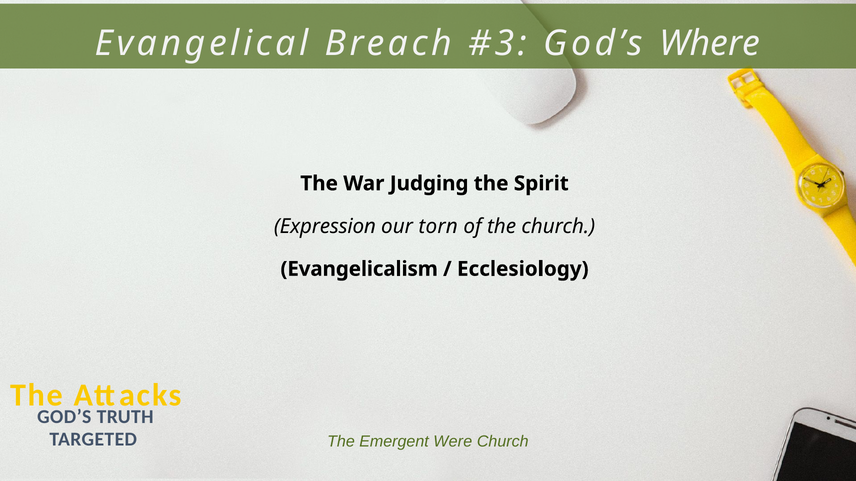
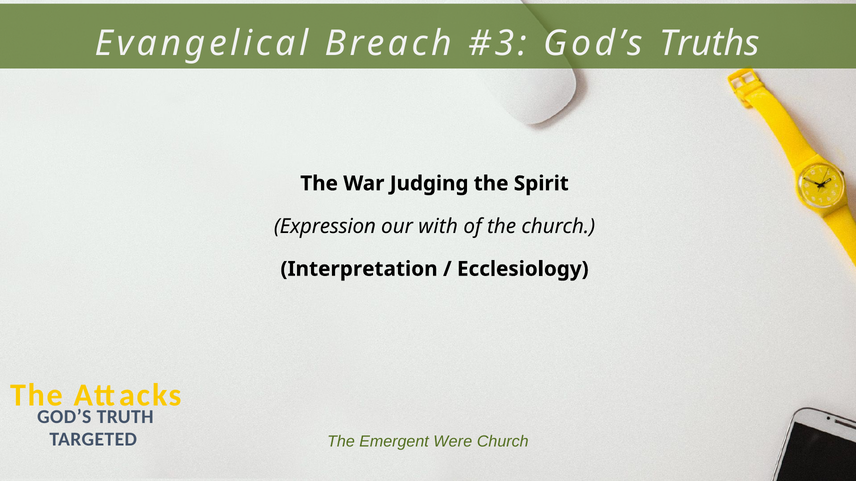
Where: Where -> Truths (710, 43)
torn: torn -> with (438, 226)
Evangelicalism: Evangelicalism -> Interpretation (359, 269)
